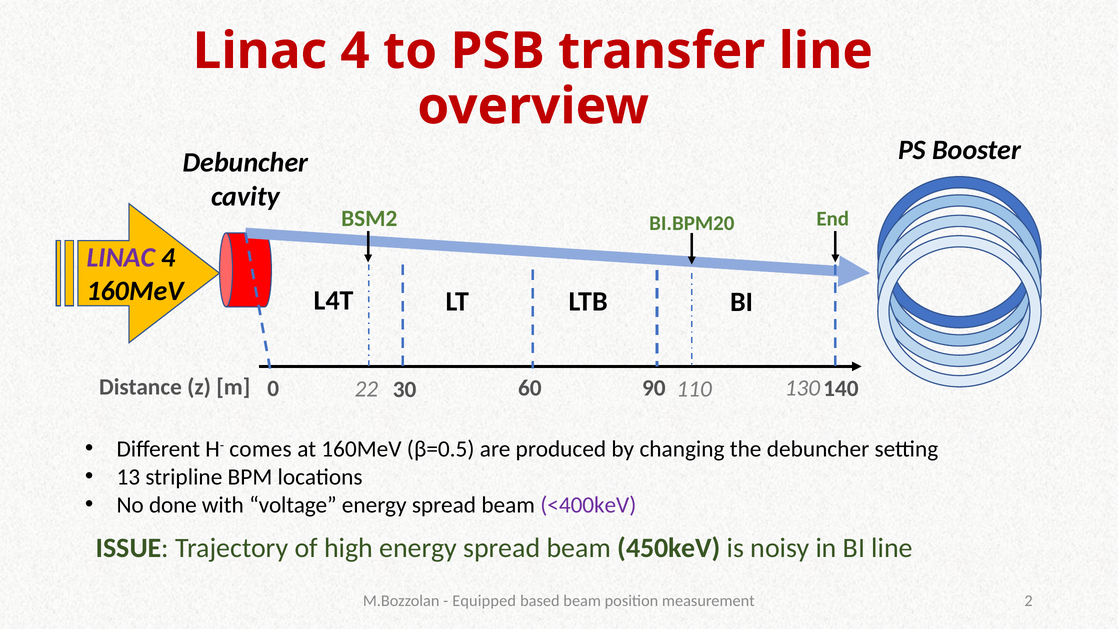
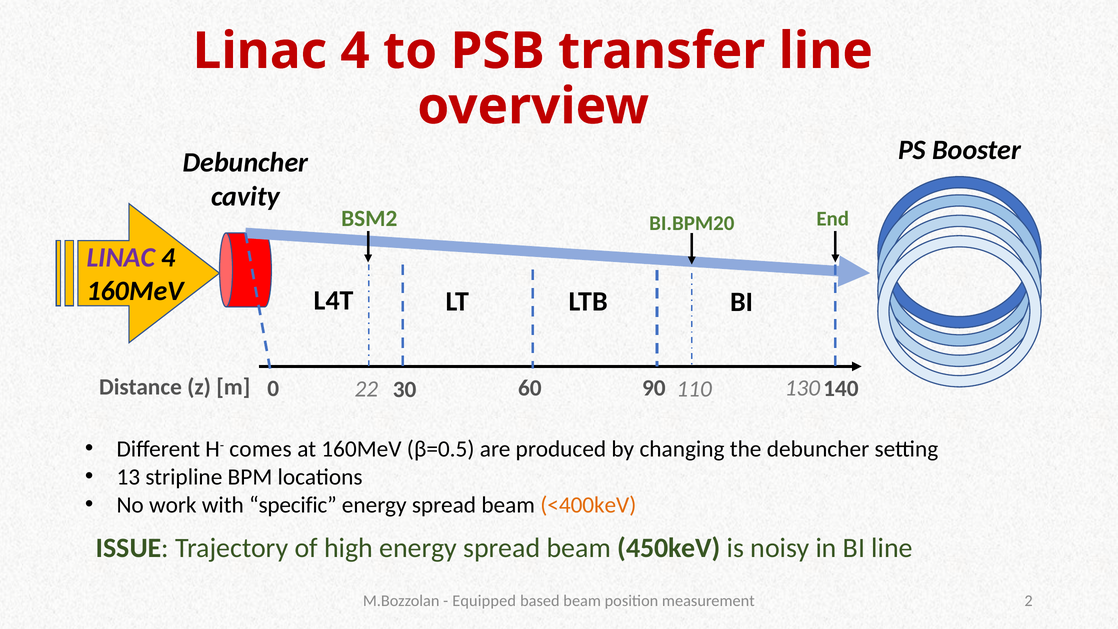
done: done -> work (173, 505)
voltage: voltage -> specific (293, 505)
<400keV colour: purple -> orange (588, 505)
